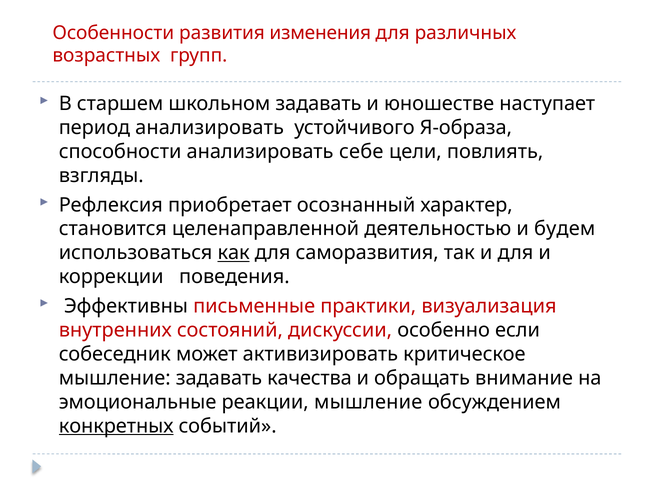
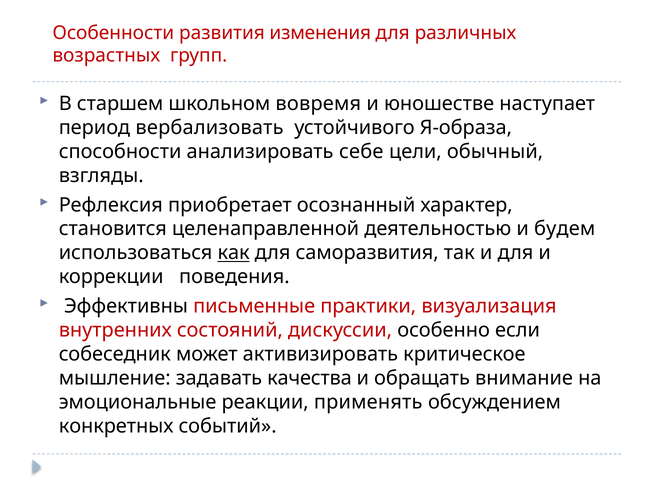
школьном задавать: задавать -> вовремя (318, 104)
период анализировать: анализировать -> вербализовать (210, 128)
повлиять: повлиять -> обычный (495, 152)
реакции мышление: мышление -> применять (368, 402)
конкретных underline: present -> none (116, 426)
